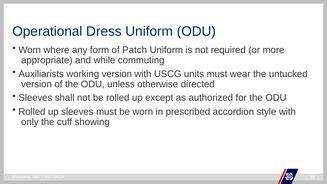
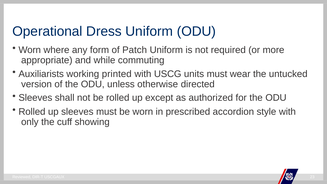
working version: version -> printed (117, 74)
